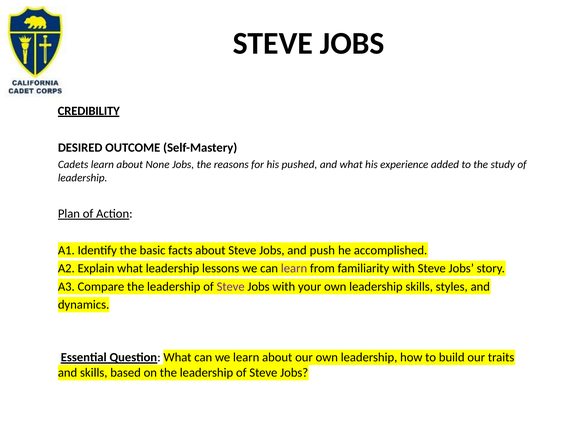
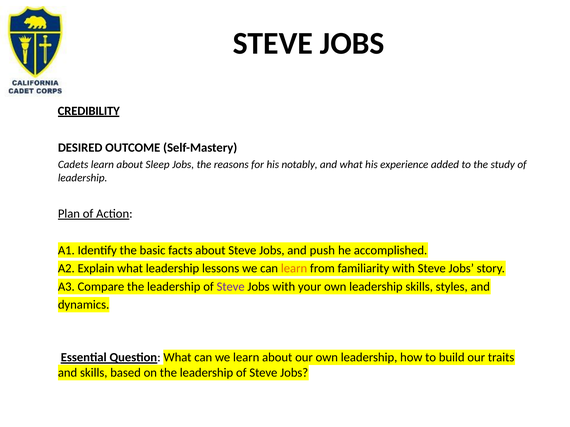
None: None -> Sleep (158, 165)
pushed: pushed -> notably (300, 165)
learn colour: purple -> orange (294, 269)
